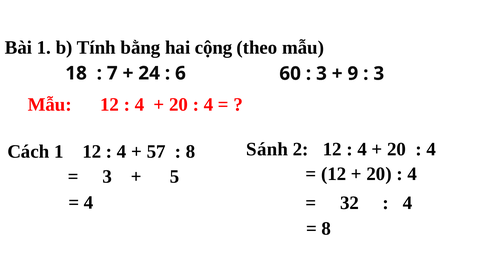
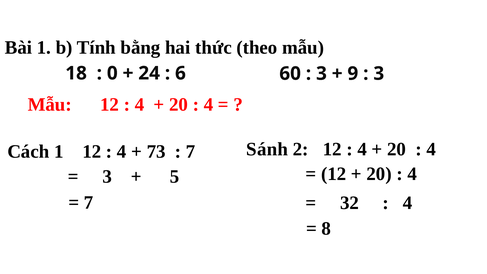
cộng: cộng -> thức (213, 48)
7: 7 -> 0 (112, 73)
57: 57 -> 73 (156, 152)
8: 8 -> 7 (191, 152)
4: 4 -> 7 (89, 202)
